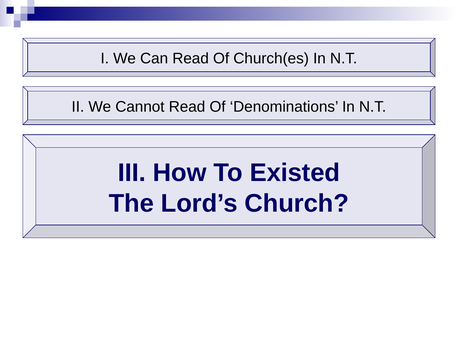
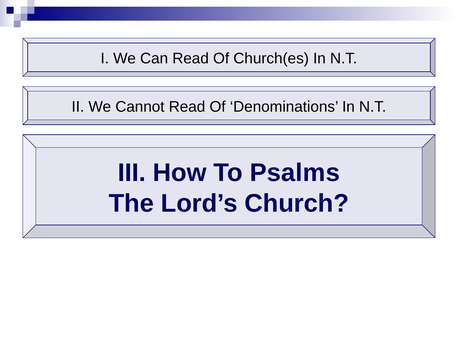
Existed: Existed -> Psalms (295, 173)
